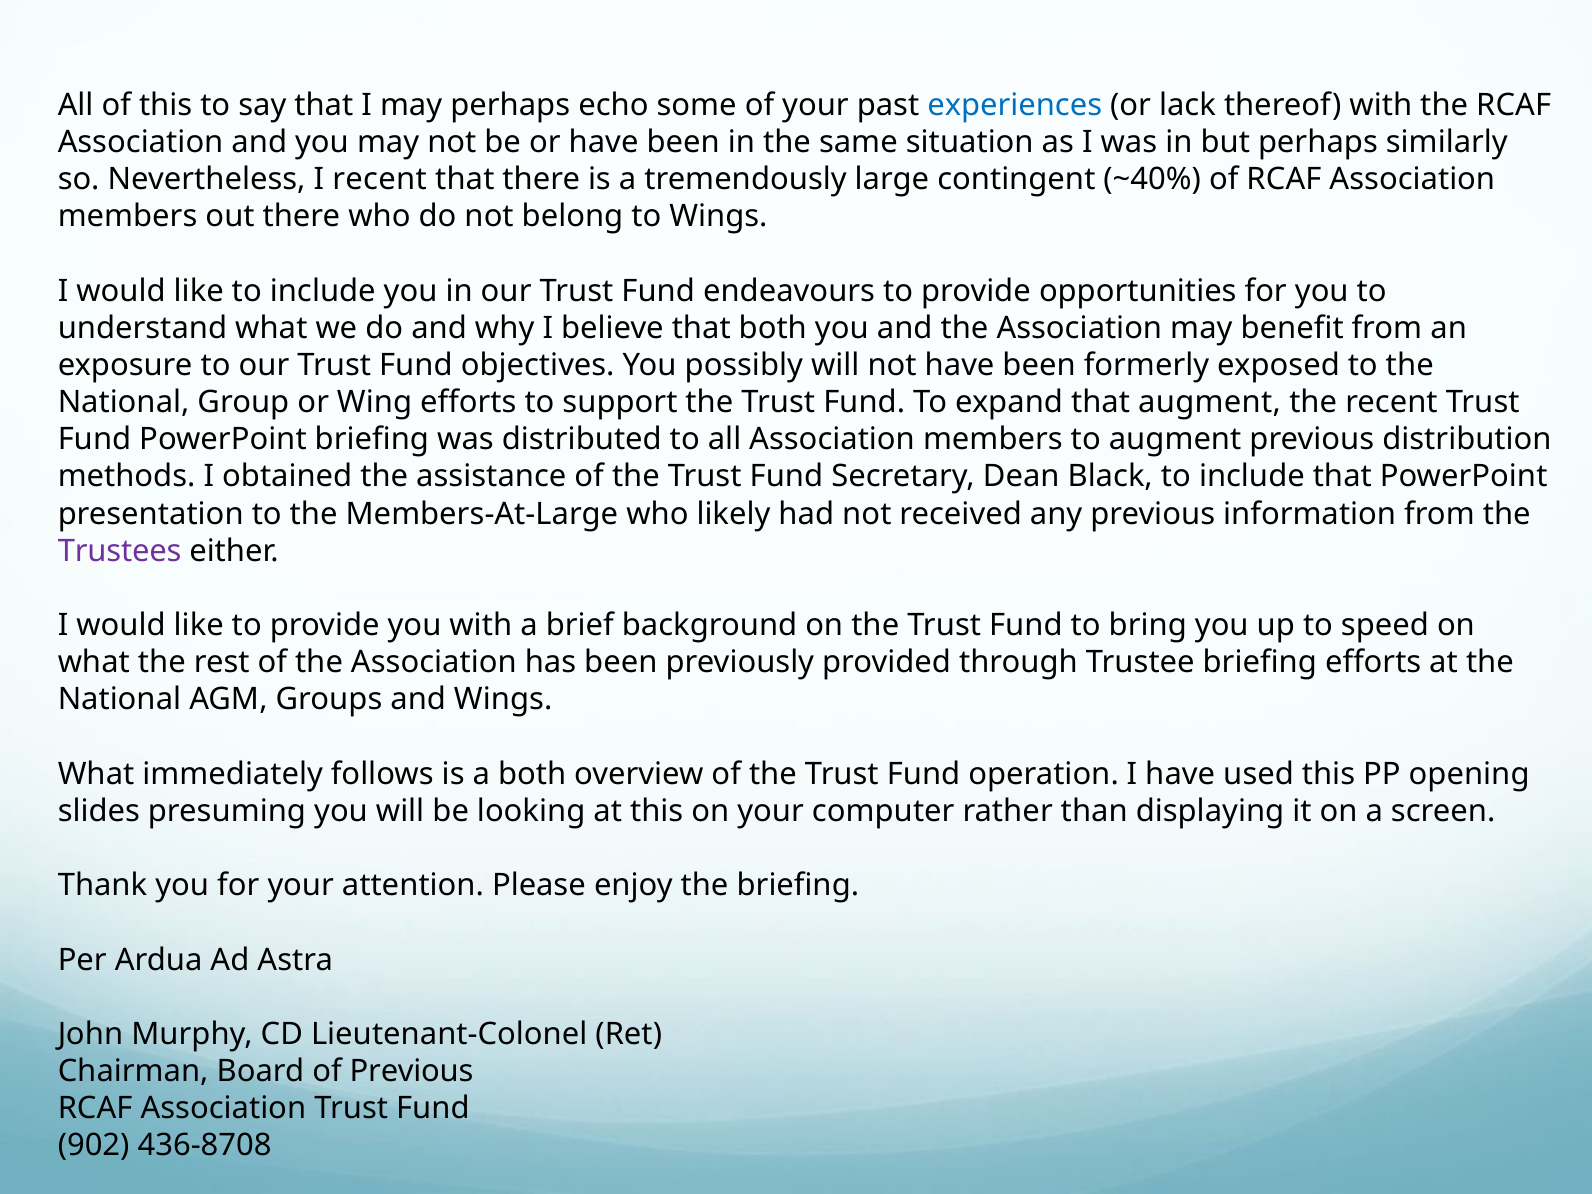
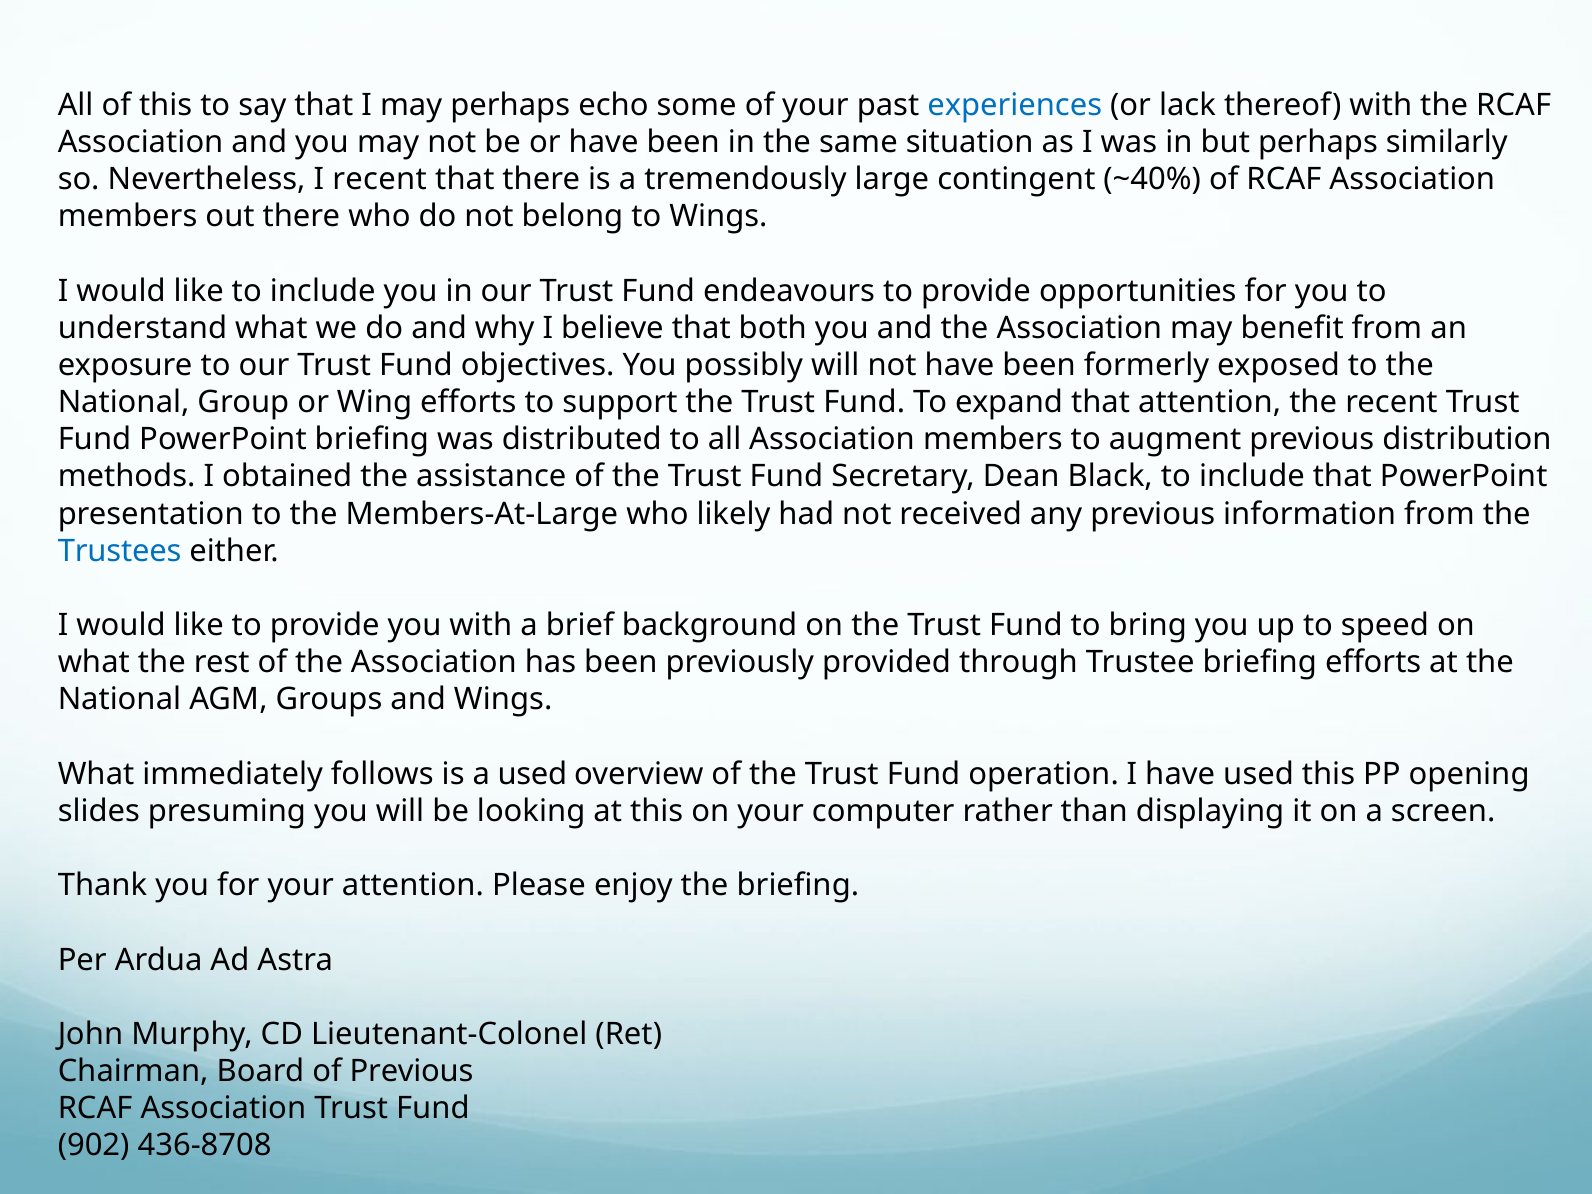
that augment: augment -> attention (1210, 402)
Trustees colour: purple -> blue (120, 551)
a both: both -> used (532, 774)
